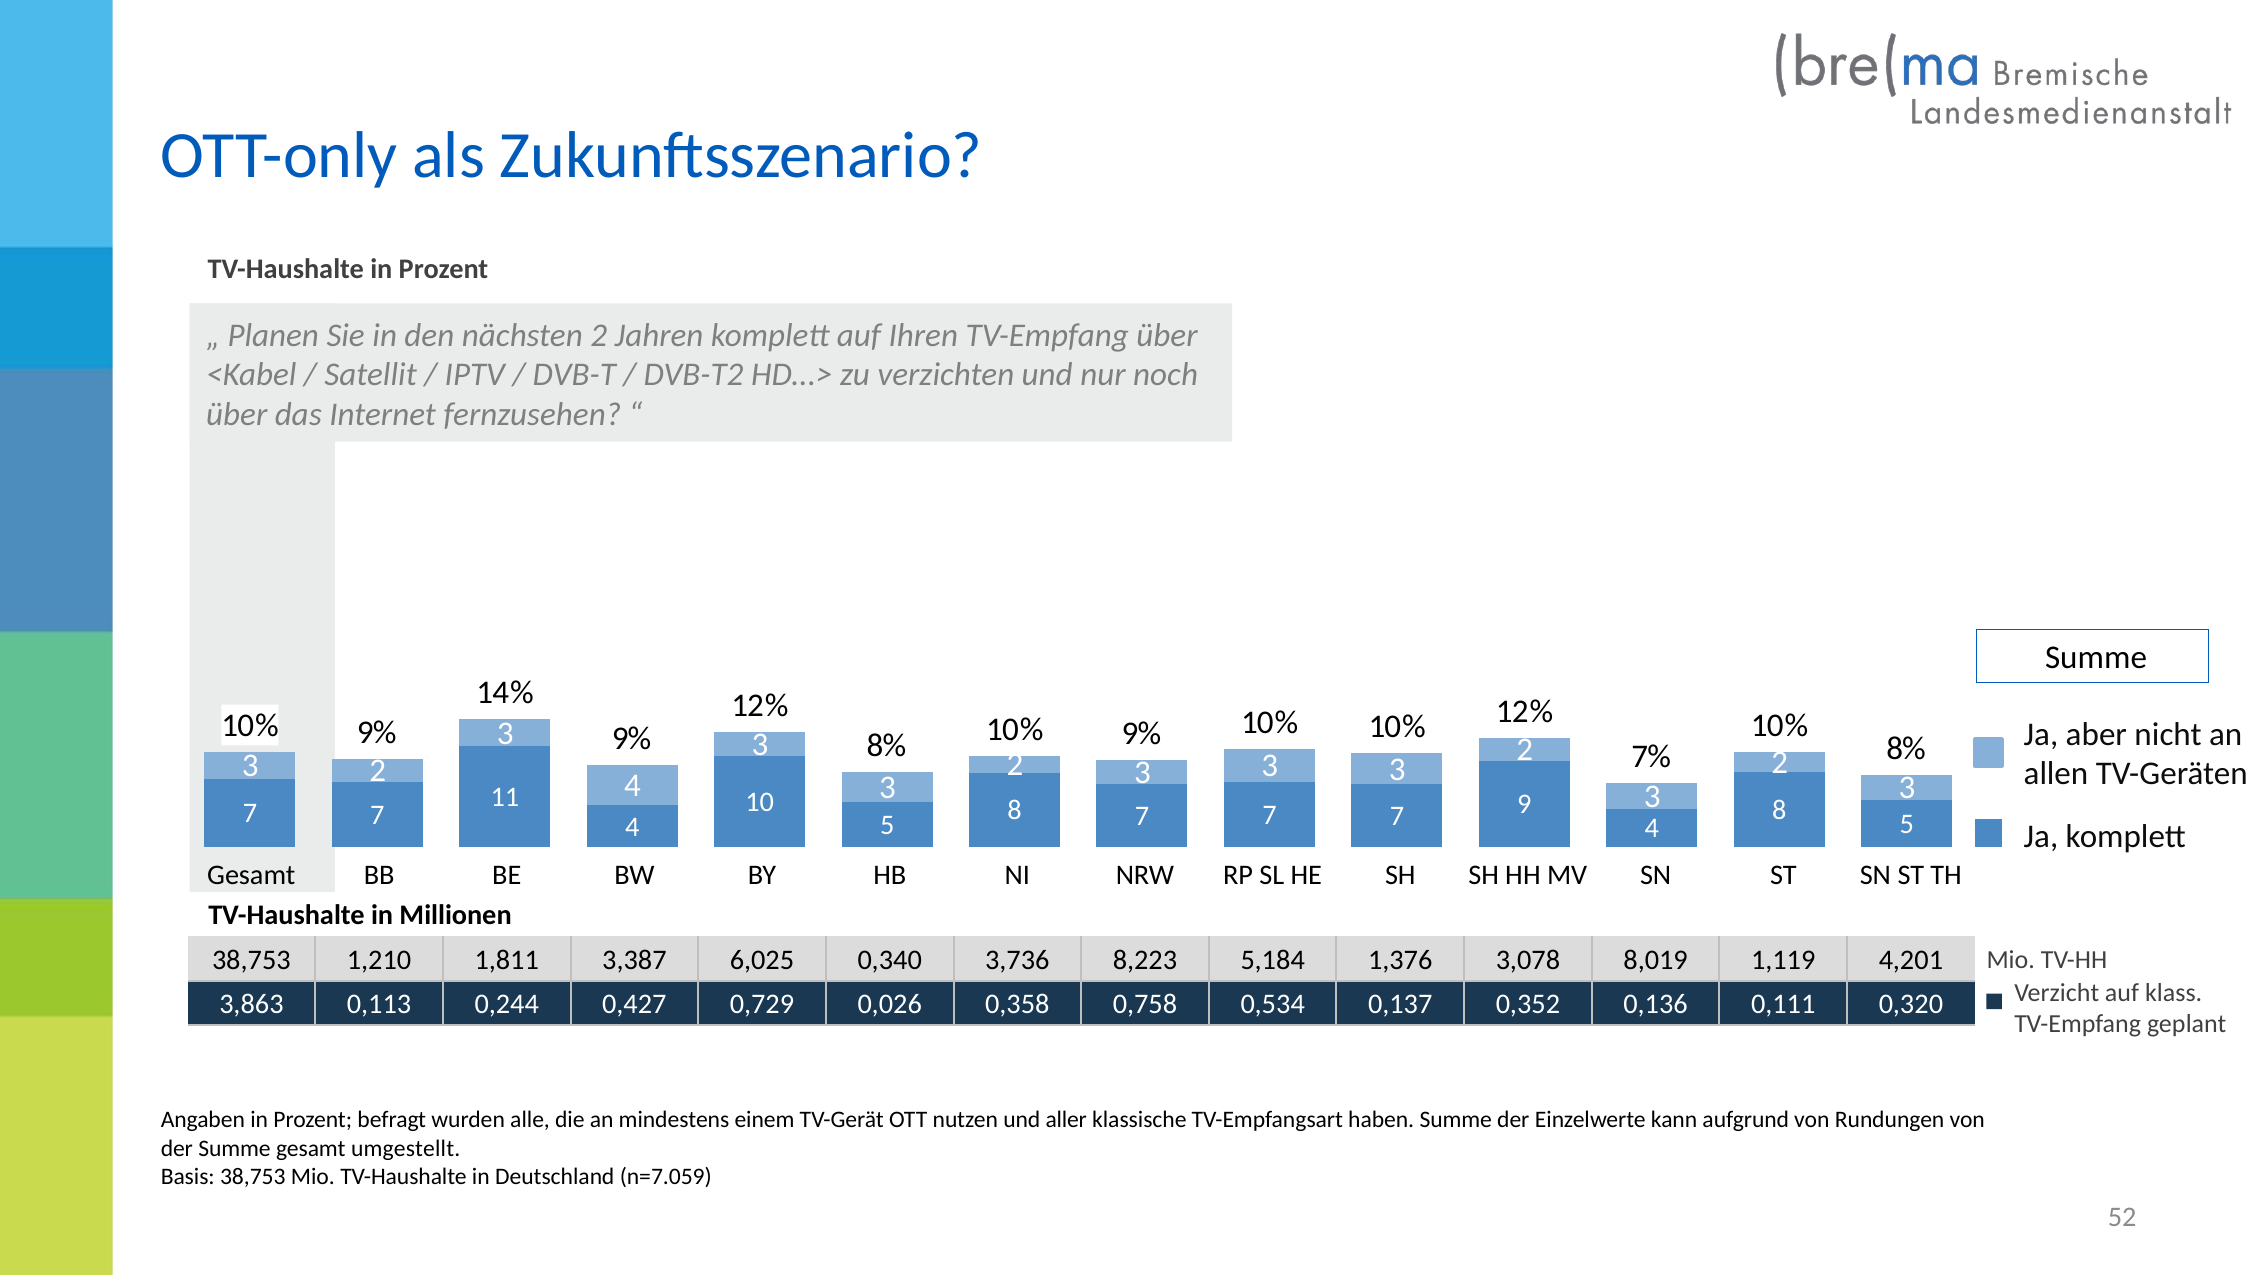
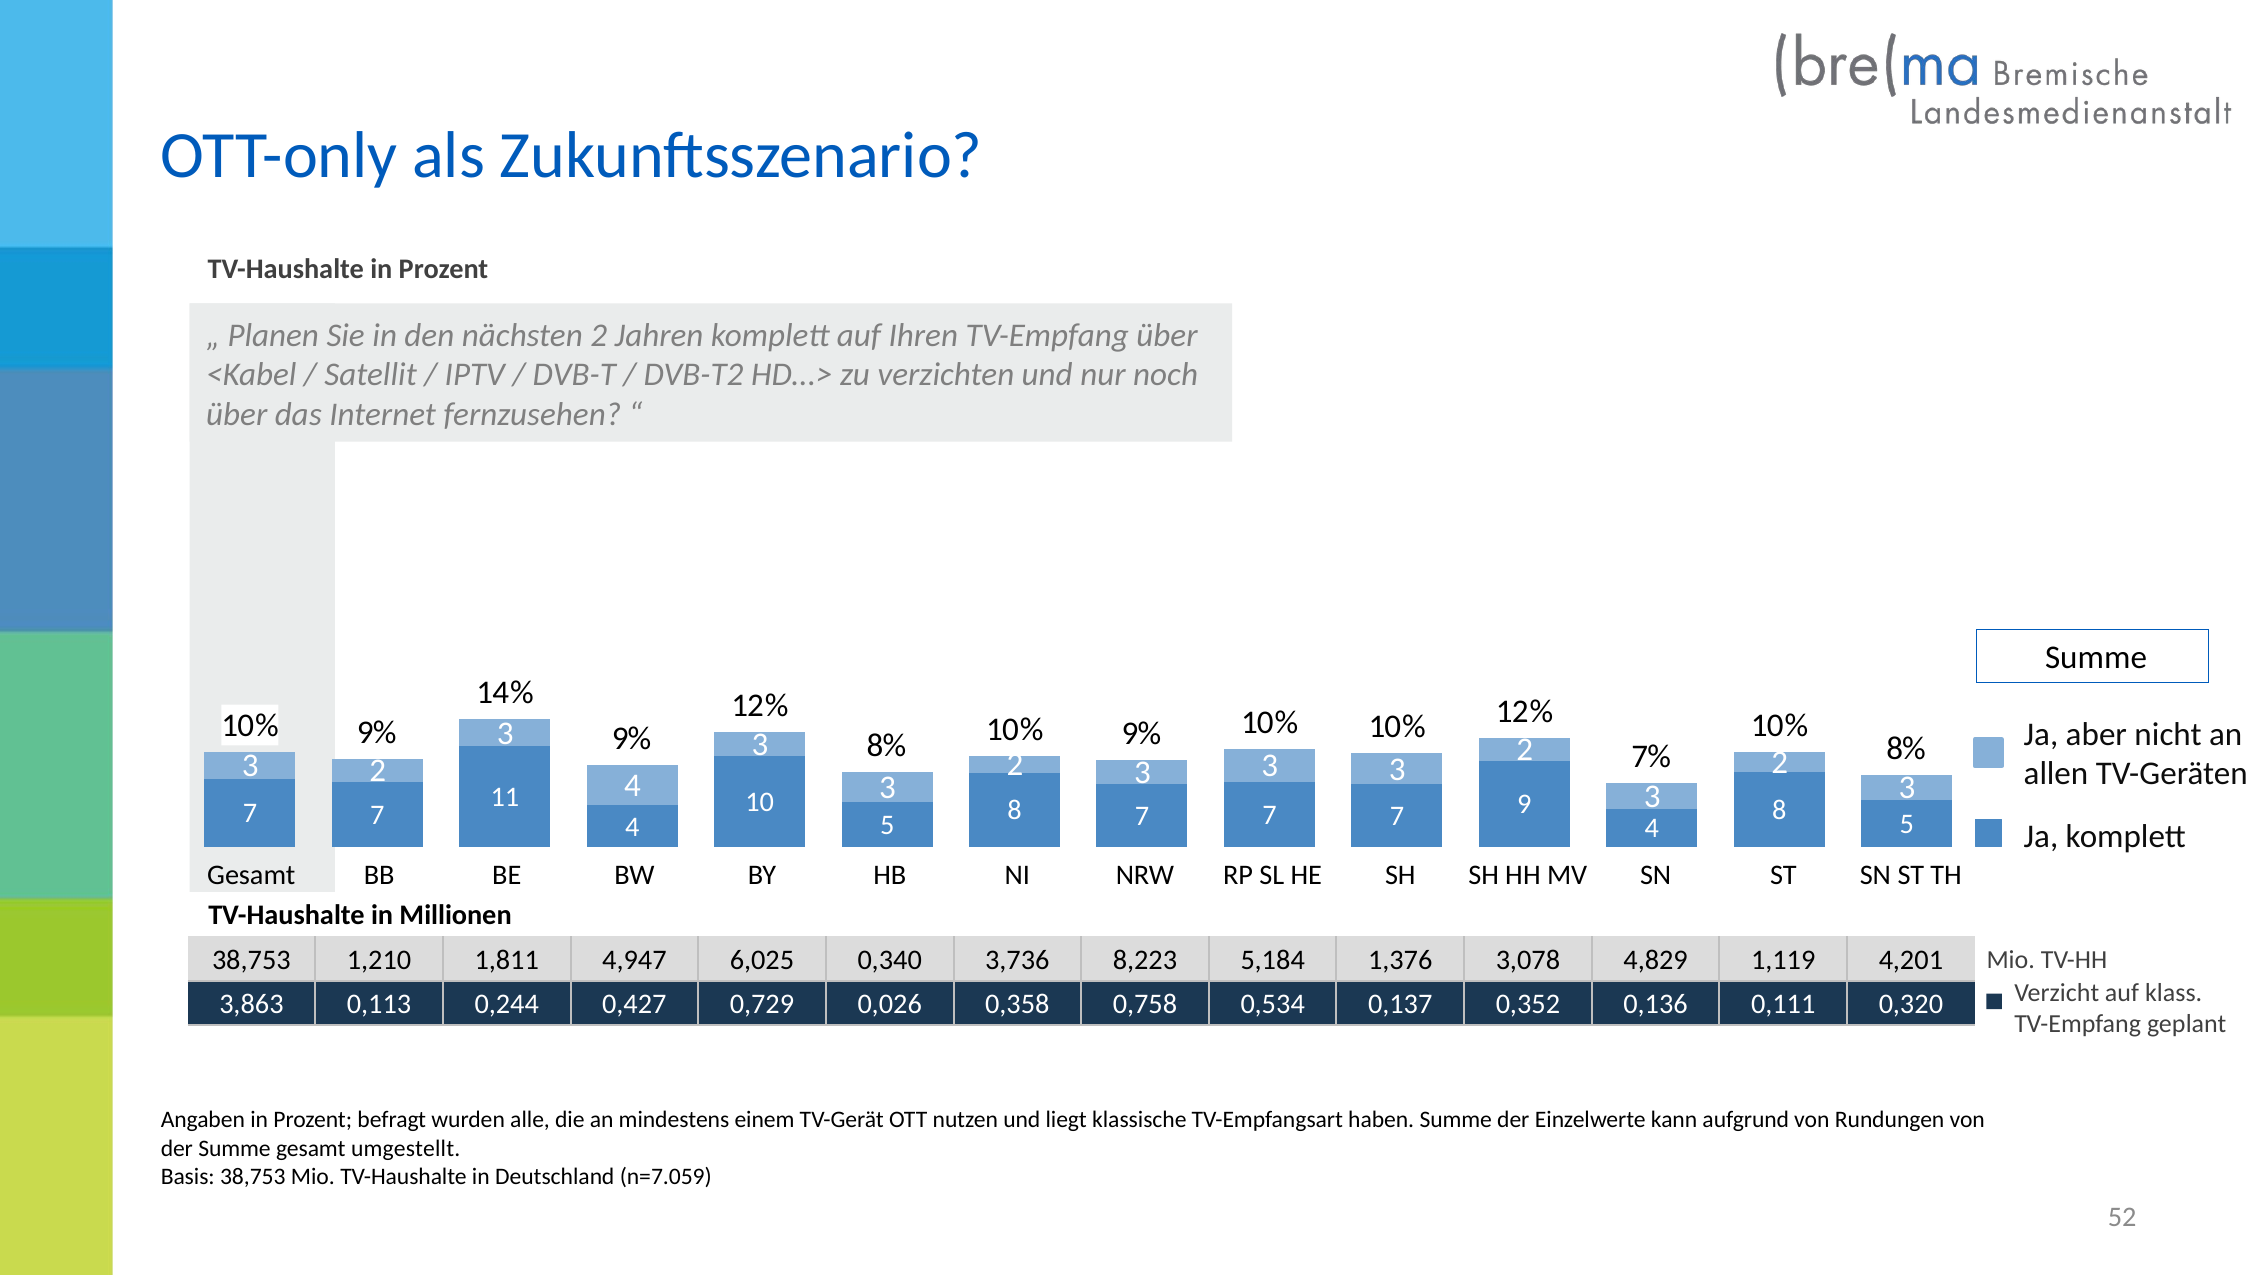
3,387: 3,387 -> 4,947 (634, 960)
8,019: 8,019 -> 4,829 (1656, 960)
aller: aller -> liegt (1066, 1120)
